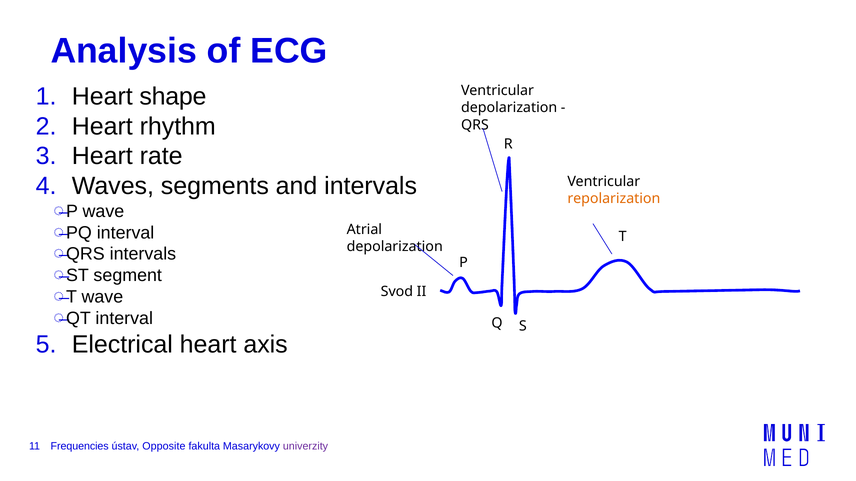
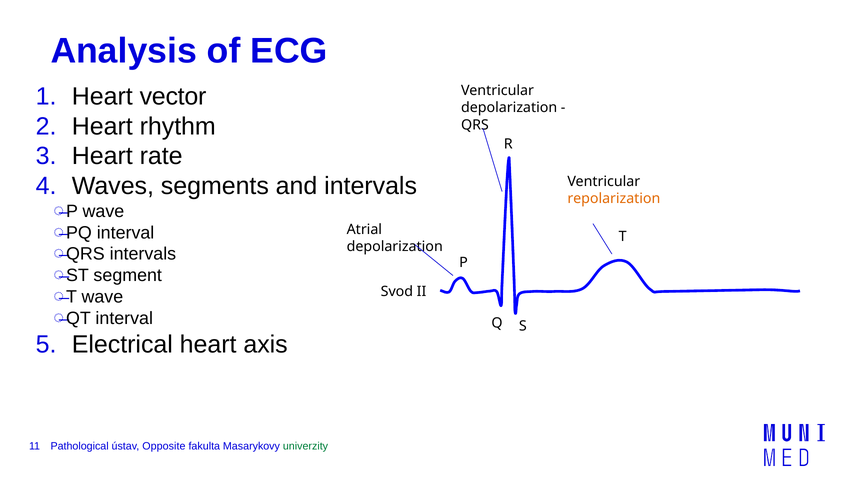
shape: shape -> vector (173, 96)
Frequencies: Frequencies -> Pathological (80, 447)
univerzity colour: purple -> green (305, 447)
